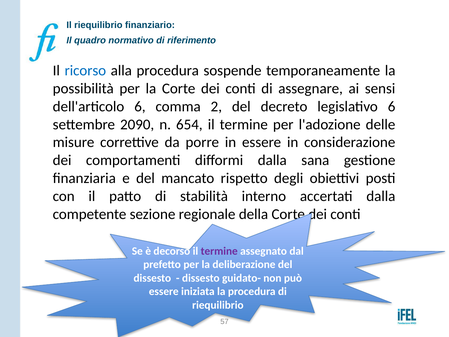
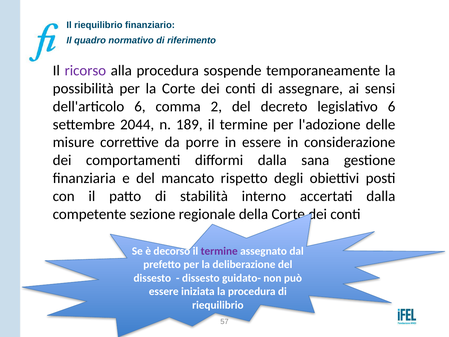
ricorso colour: blue -> purple (85, 70)
2090: 2090 -> 2044 (137, 124)
654: 654 -> 189 (189, 124)
